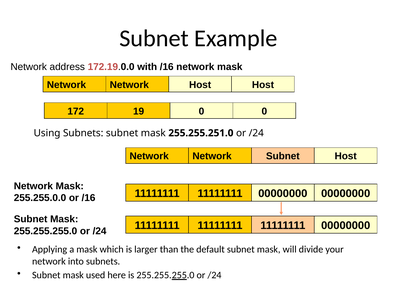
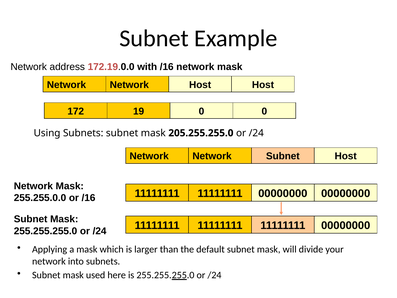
255.255.251.0: 255.255.251.0 -> 205.255.255.0 (201, 133)
